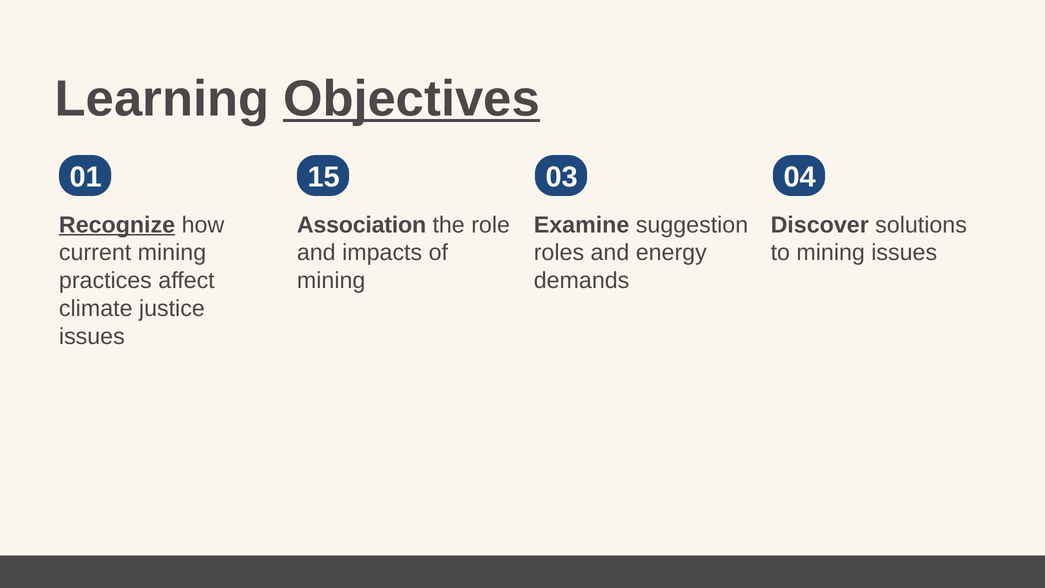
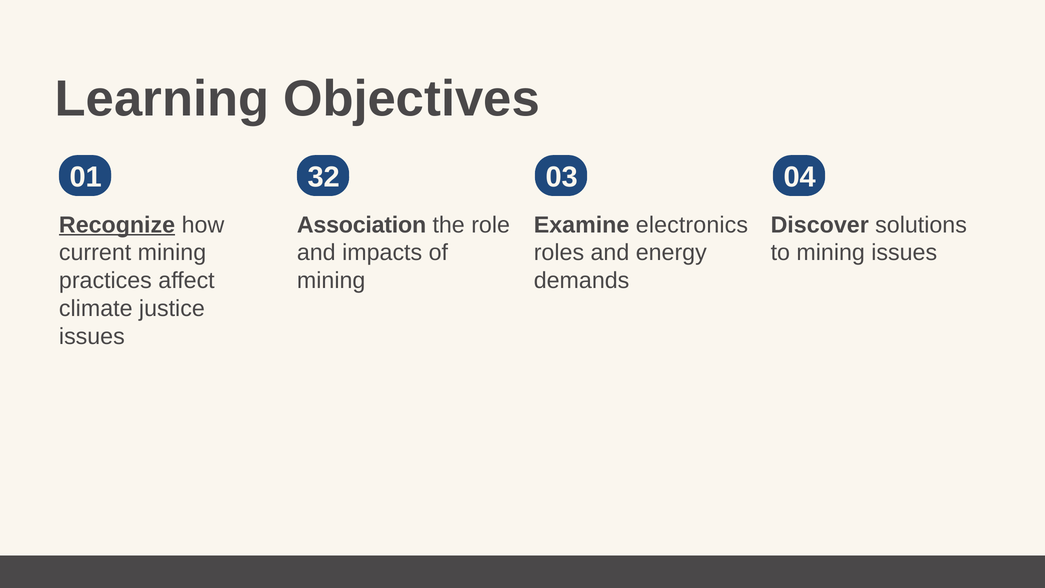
Objectives underline: present -> none (412, 99)
15: 15 -> 32 (324, 177)
suggestion: suggestion -> electronics (692, 225)
